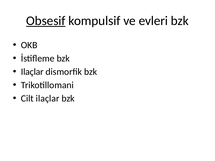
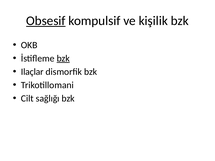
evleri: evleri -> kişilik (153, 21)
bzk underline: none -> present (63, 58)
Cilt ilaçlar: ilaçlar -> sağlığı (48, 99)
